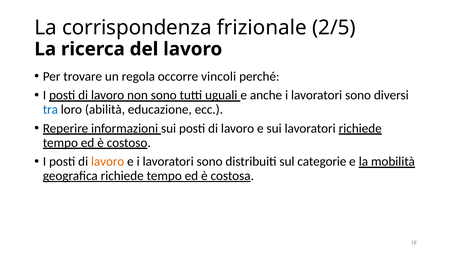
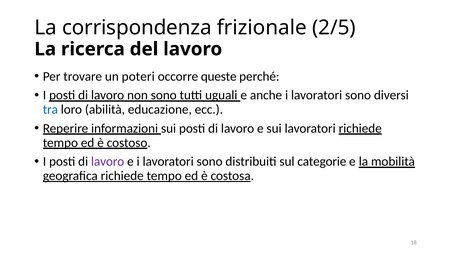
regola: regola -> poteri (138, 76)
vincoli: vincoli -> queste (219, 76)
lavoro colour: orange -> purple (108, 161)
